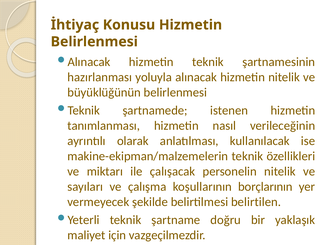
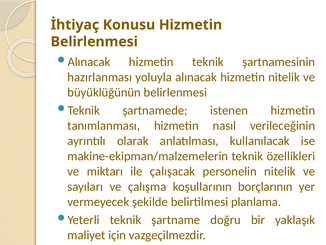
belirtilen: belirtilen -> planlama (256, 201)
